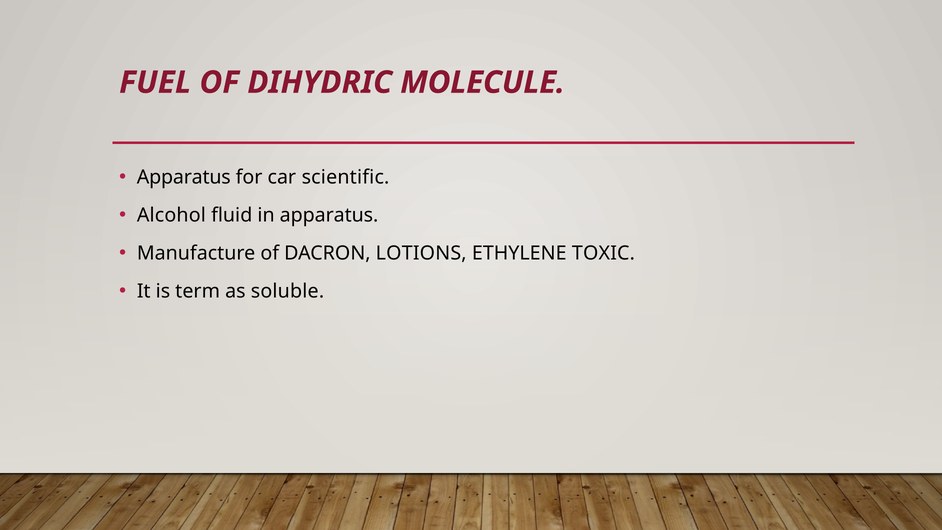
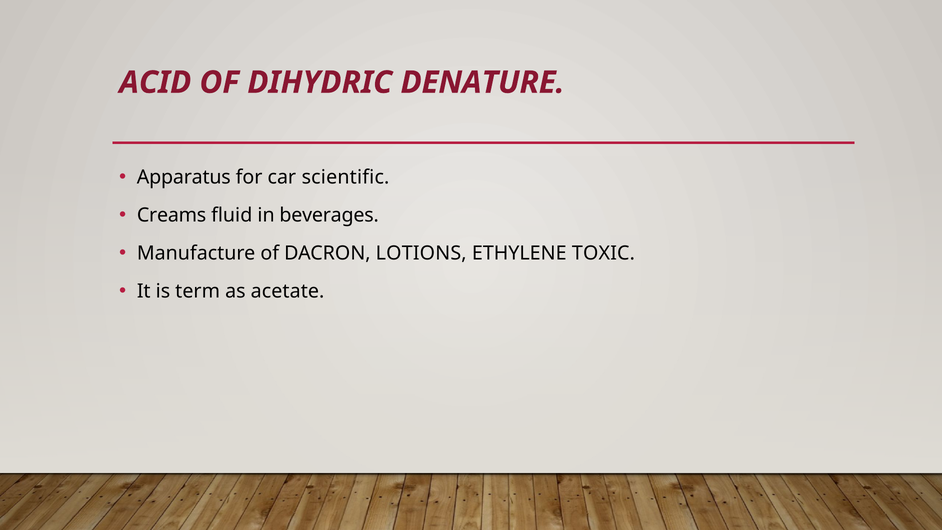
FUEL: FUEL -> ACID (155, 82)
MOLECULE: MOLECULE -> DENATURE (483, 82)
Alcohol: Alcohol -> Creams (172, 215)
in apparatus: apparatus -> beverages (329, 215)
soluble: soluble -> acetate (288, 291)
